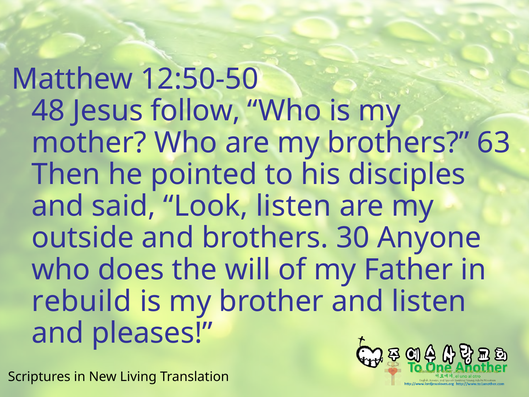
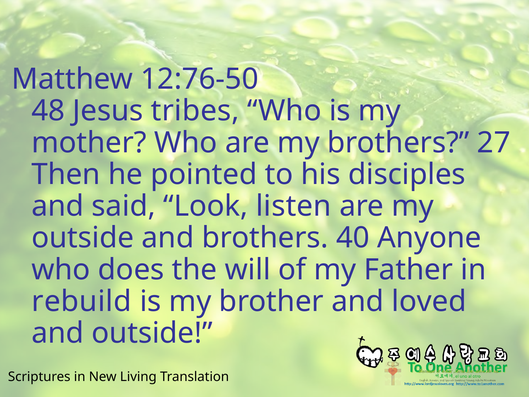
12:50-50: 12:50-50 -> 12:76-50 (200, 79)
follow: follow -> tribes (195, 111)
63: 63 -> 27 (494, 143)
30: 30 -> 40 (353, 238)
and listen: listen -> loved (429, 301)
and pleases: pleases -> outside (152, 333)
